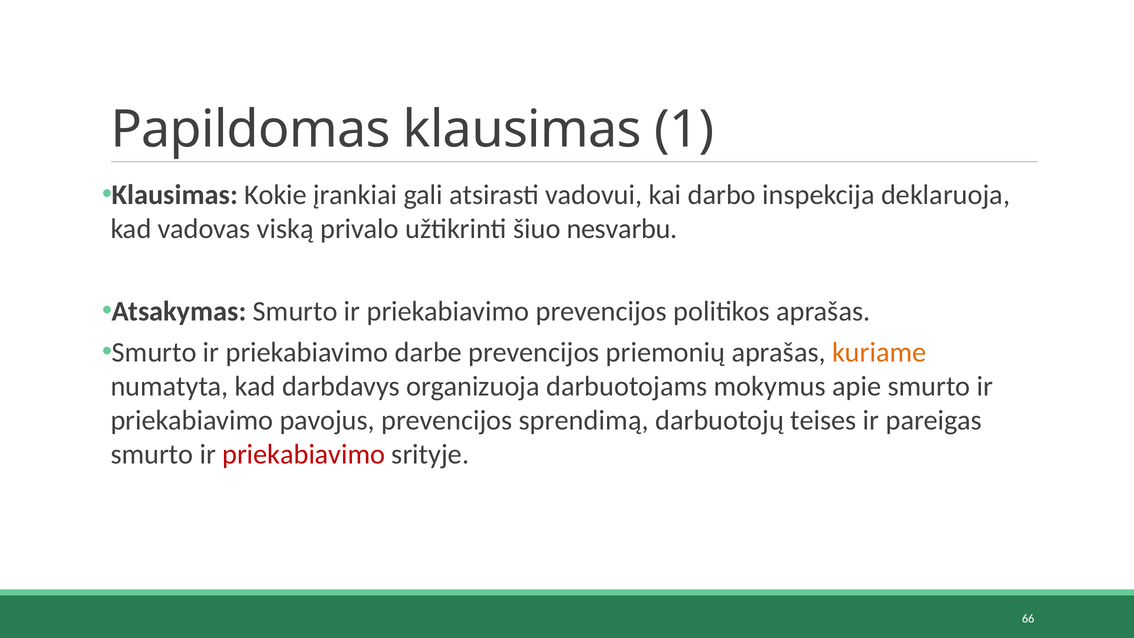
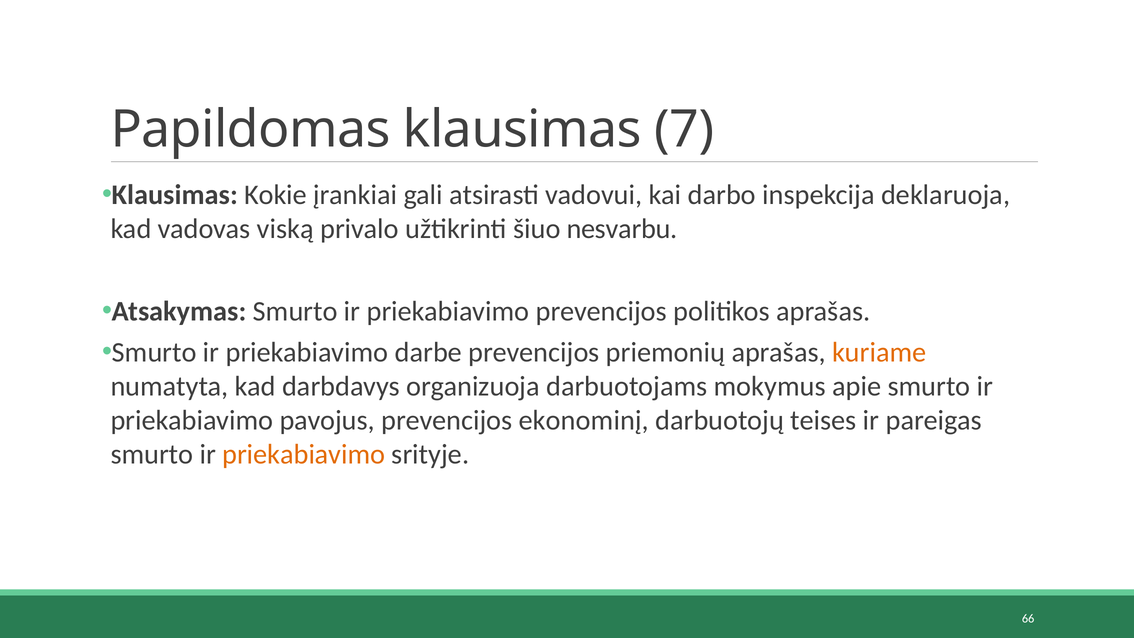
1: 1 -> 7 (684, 130)
sprendimą: sprendimą -> ekonominį (584, 420)
priekabiavimo colour: red -> orange (304, 454)
